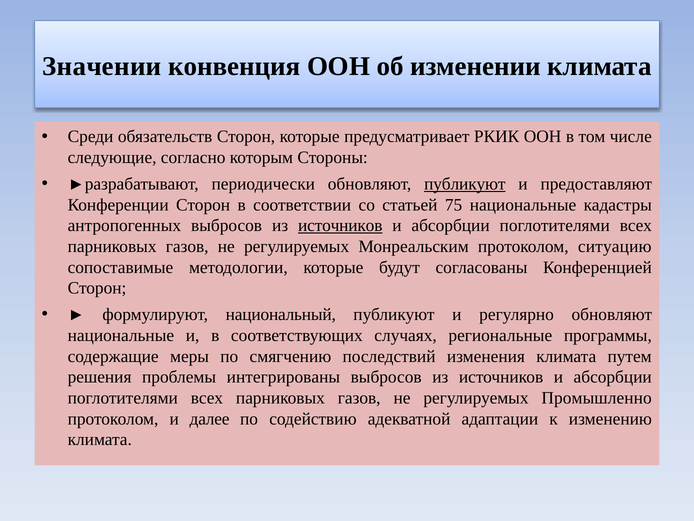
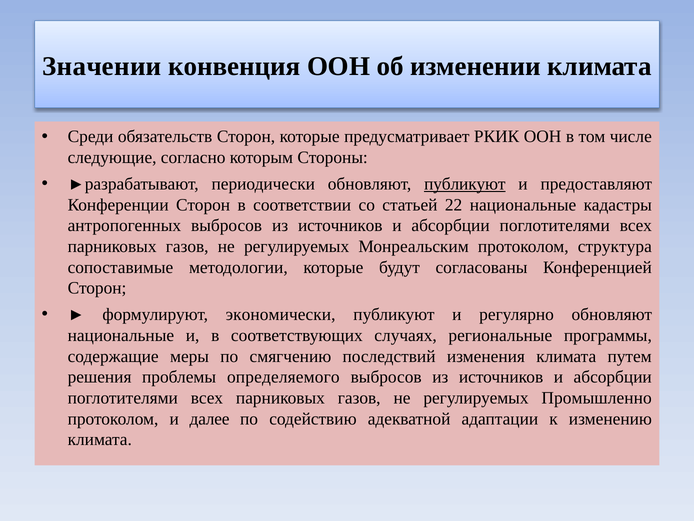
75: 75 -> 22 (454, 205)
источников underline: present -> none (340, 225)
ситуацию: ситуацию -> структура (615, 246)
национальный: национальный -> экономически (281, 314)
интегрированы: интегрированы -> определяемого (283, 377)
